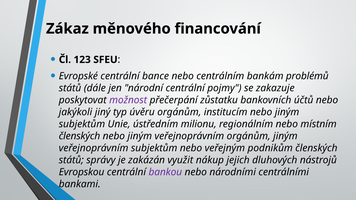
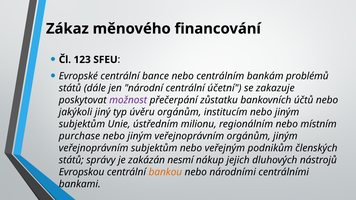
pojmy: pojmy -> účetní (224, 88)
členských: členských -> purchase (79, 136)
využit: využit -> nesmí (180, 160)
bankou colour: purple -> orange (165, 172)
